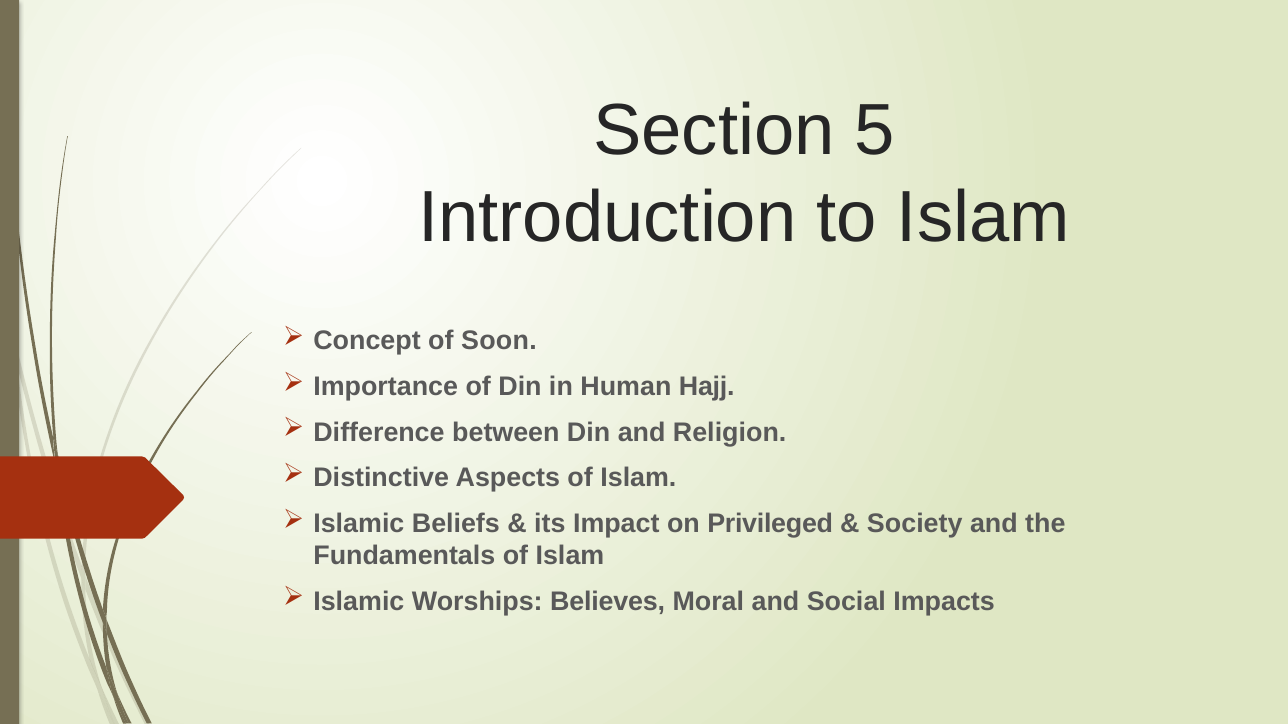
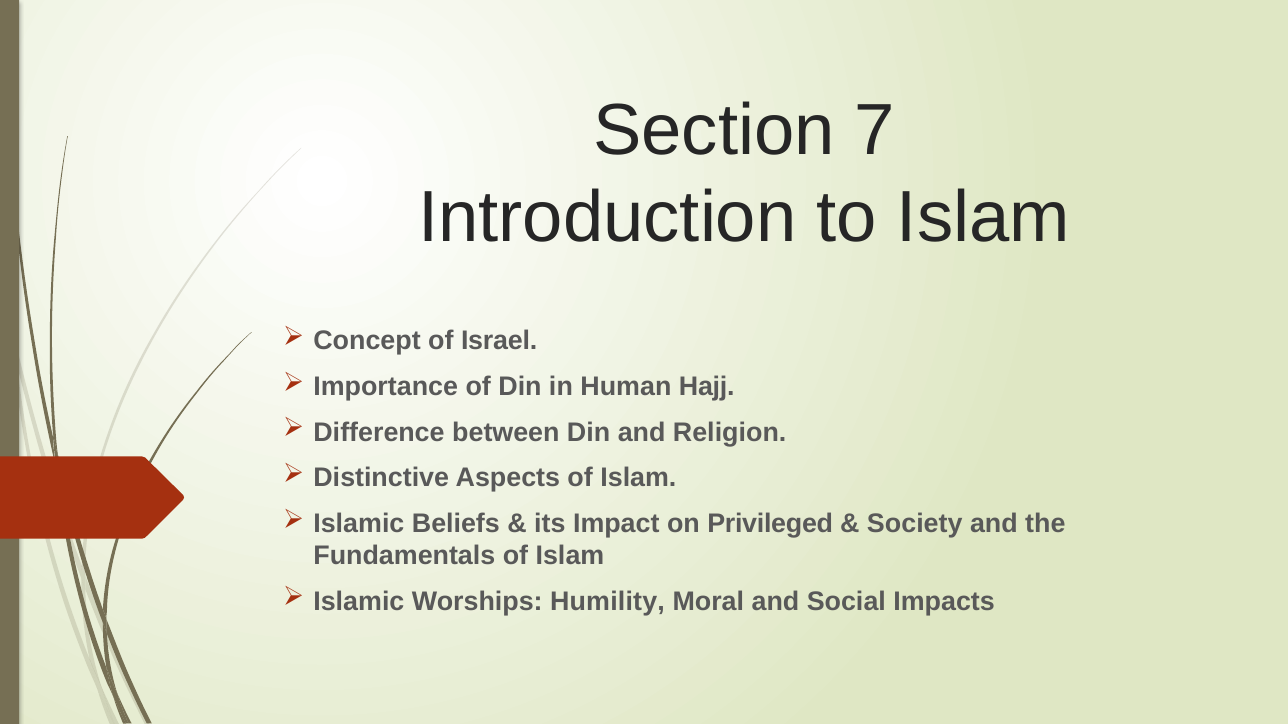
5: 5 -> 7 (875, 131)
Soon: Soon -> Israel (499, 341)
Believes: Believes -> Humility (607, 602)
